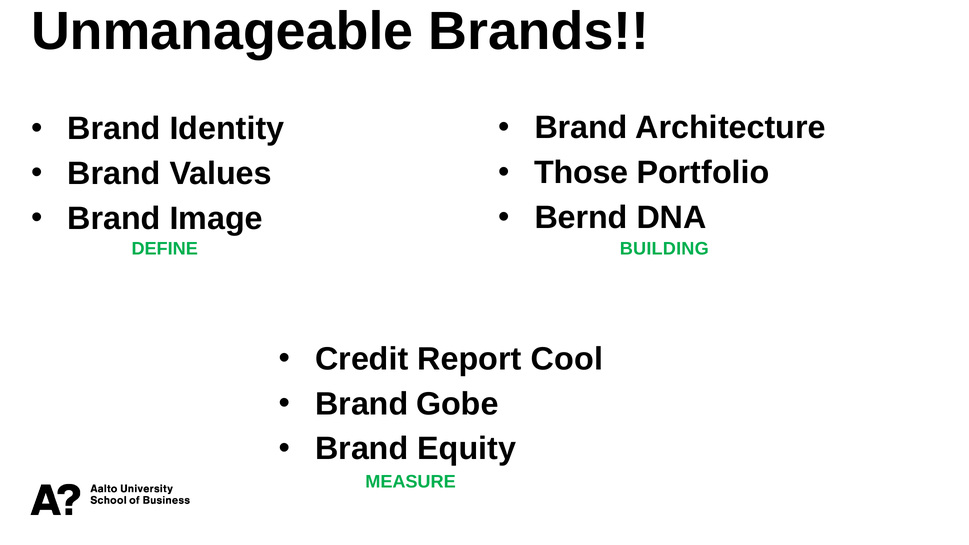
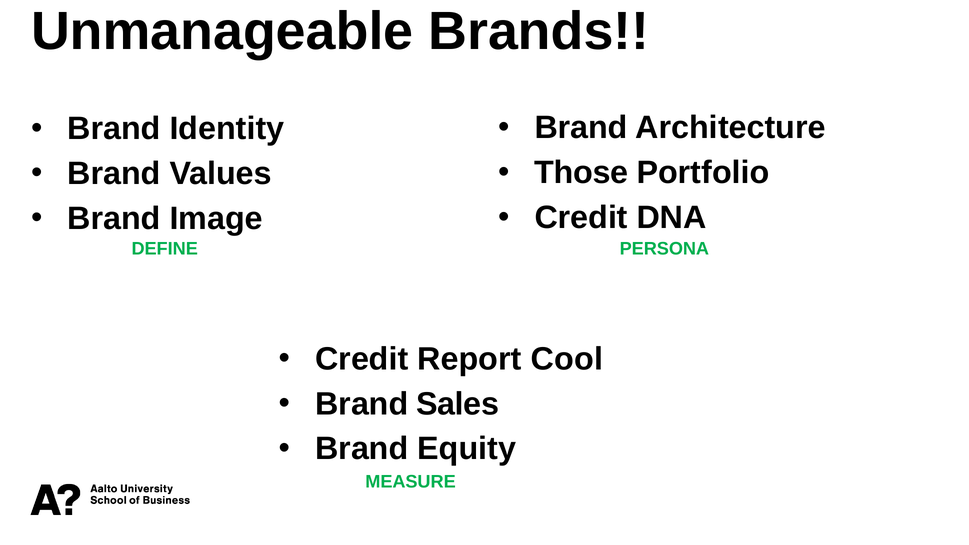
Bernd: Bernd -> Credit (581, 218)
BUILDING: BUILDING -> PERSONA (664, 249)
Gobe: Gobe -> Sales (458, 404)
